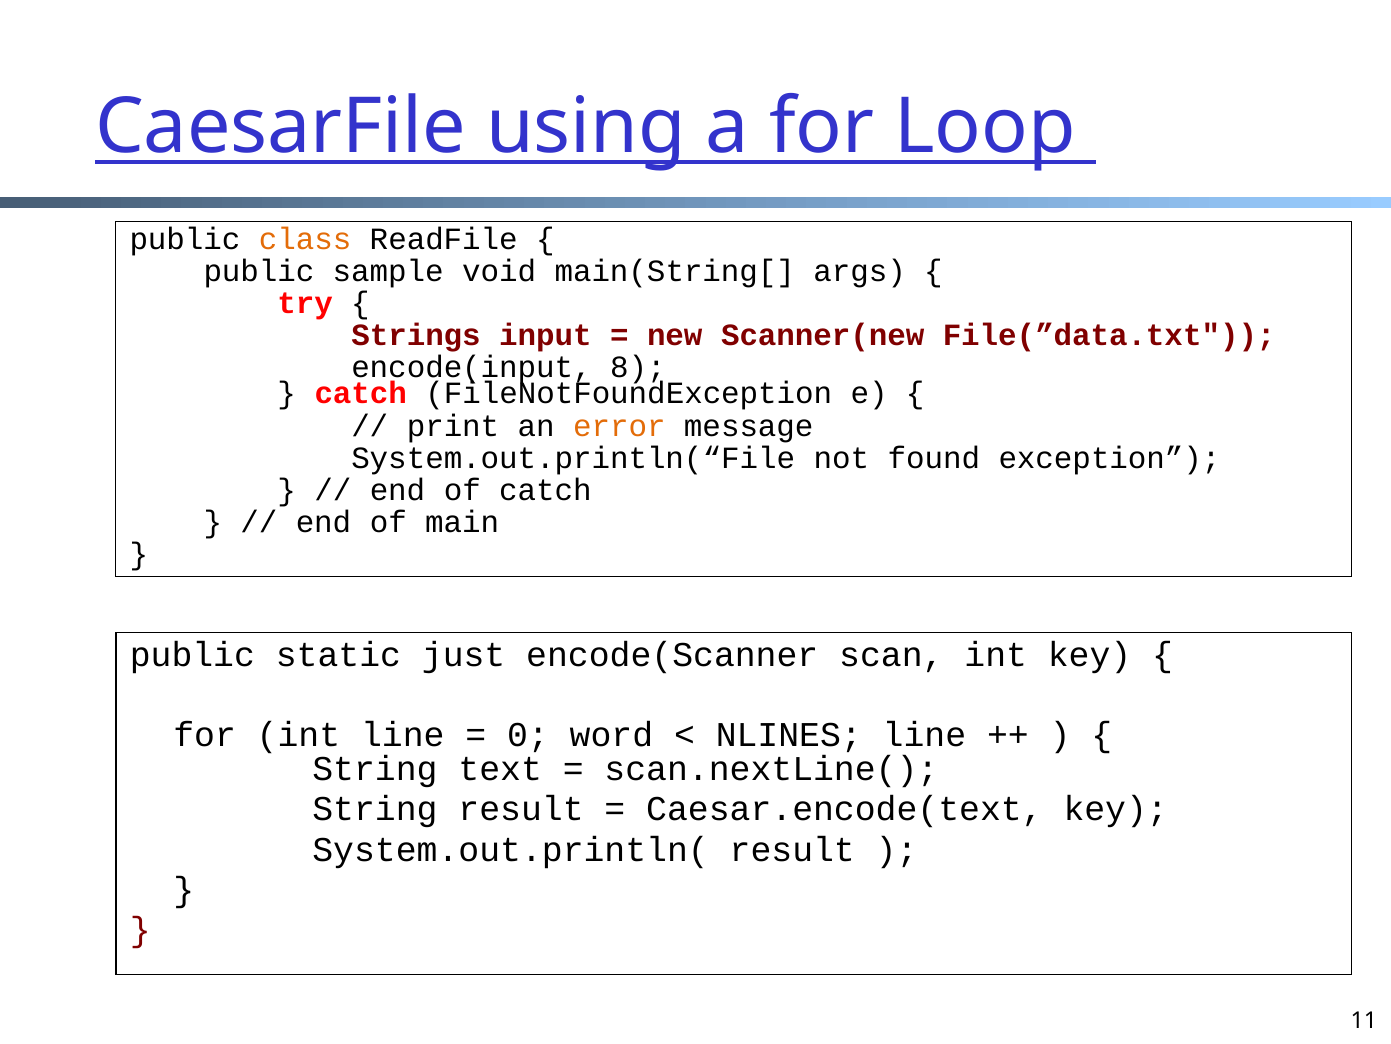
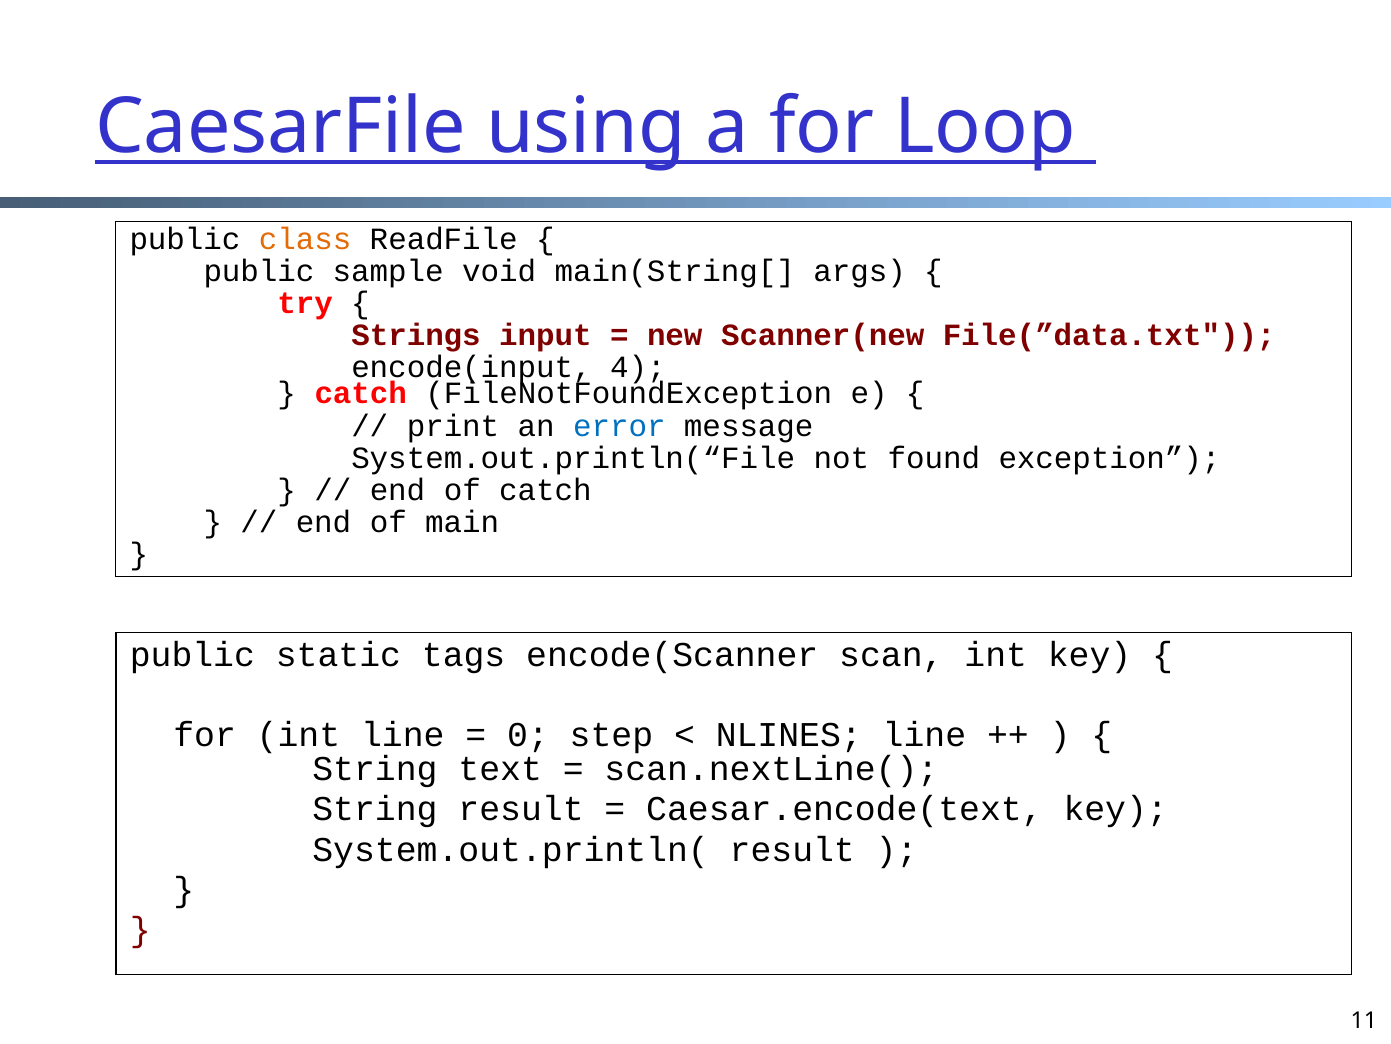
8: 8 -> 4 (638, 367)
error colour: orange -> blue (619, 426)
just: just -> tags (464, 654)
word: word -> step (611, 735)
